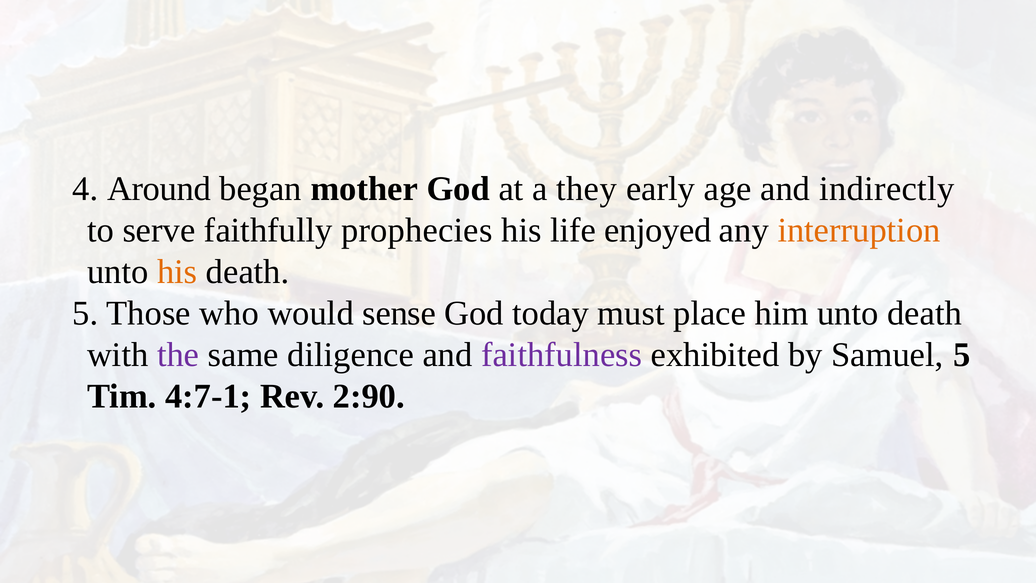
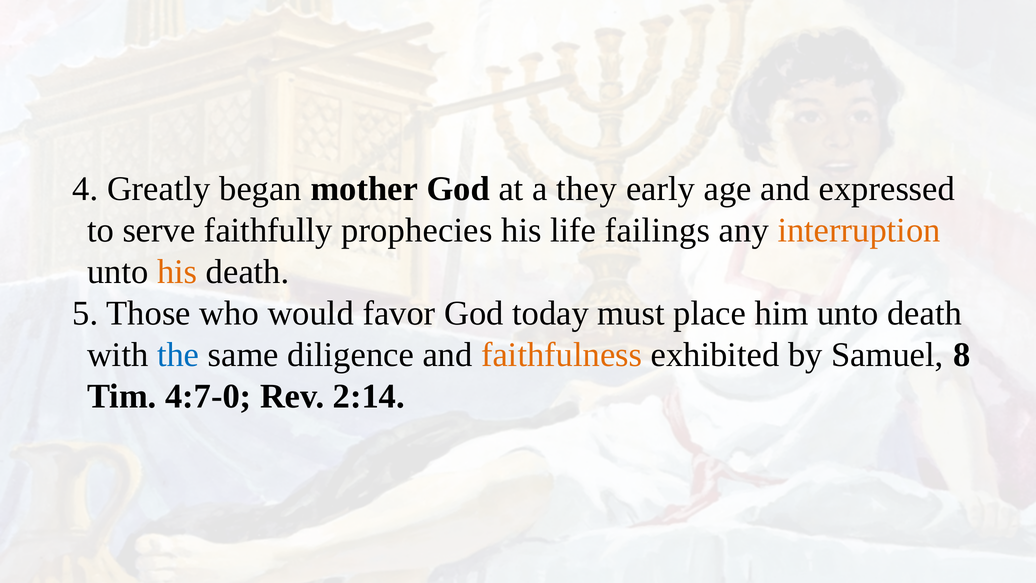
Around: Around -> Greatly (159, 189)
indirectly: indirectly -> expressed (887, 189)
enjoyed: enjoyed -> failings (657, 230)
sense: sense -> favor (399, 313)
the colour: purple -> blue (178, 355)
faithfulness colour: purple -> orange (562, 355)
Samuel 5: 5 -> 8 (962, 355)
4:7-1: 4:7-1 -> 4:7-0 (208, 396)
2:90: 2:90 -> 2:14 (369, 396)
